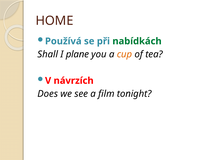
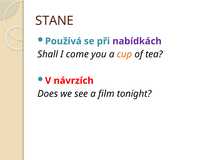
HOME: HOME -> STANE (55, 21)
nabídkách colour: green -> purple (137, 41)
plane: plane -> come (77, 54)
